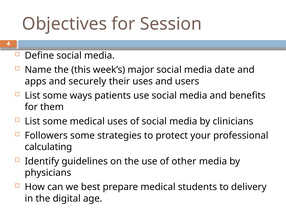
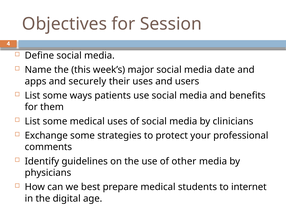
Followers: Followers -> Exchange (46, 135)
calculating: calculating -> comments (48, 147)
delivery: delivery -> internet (249, 187)
